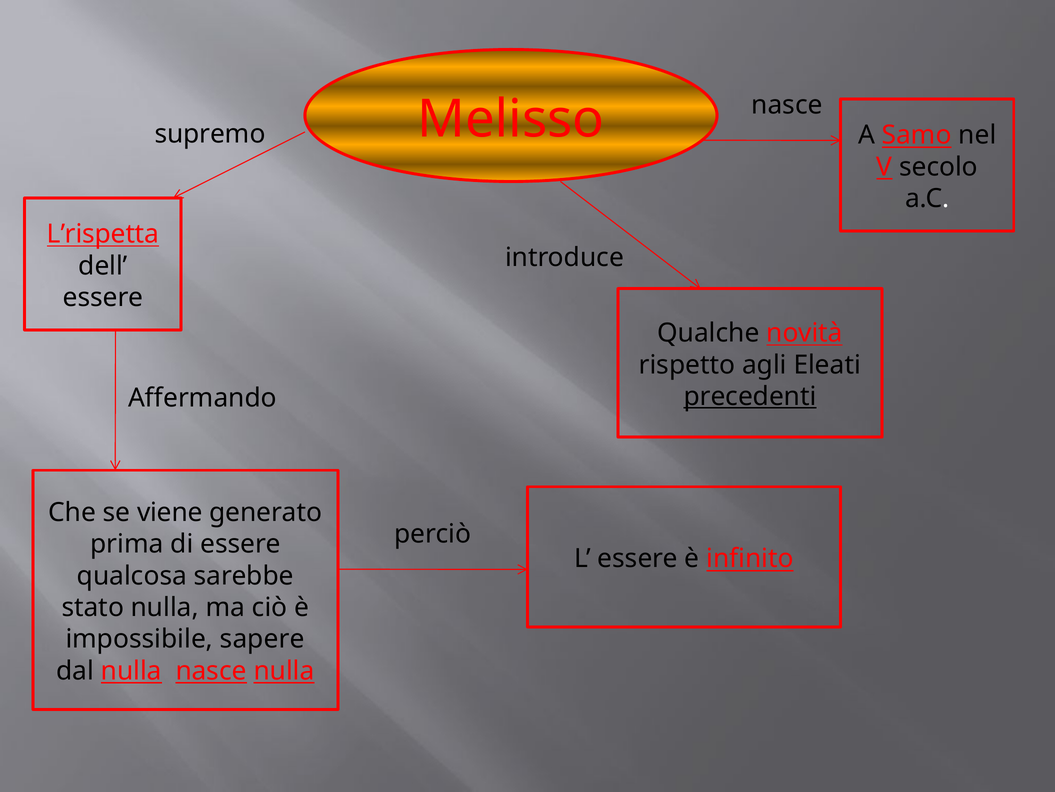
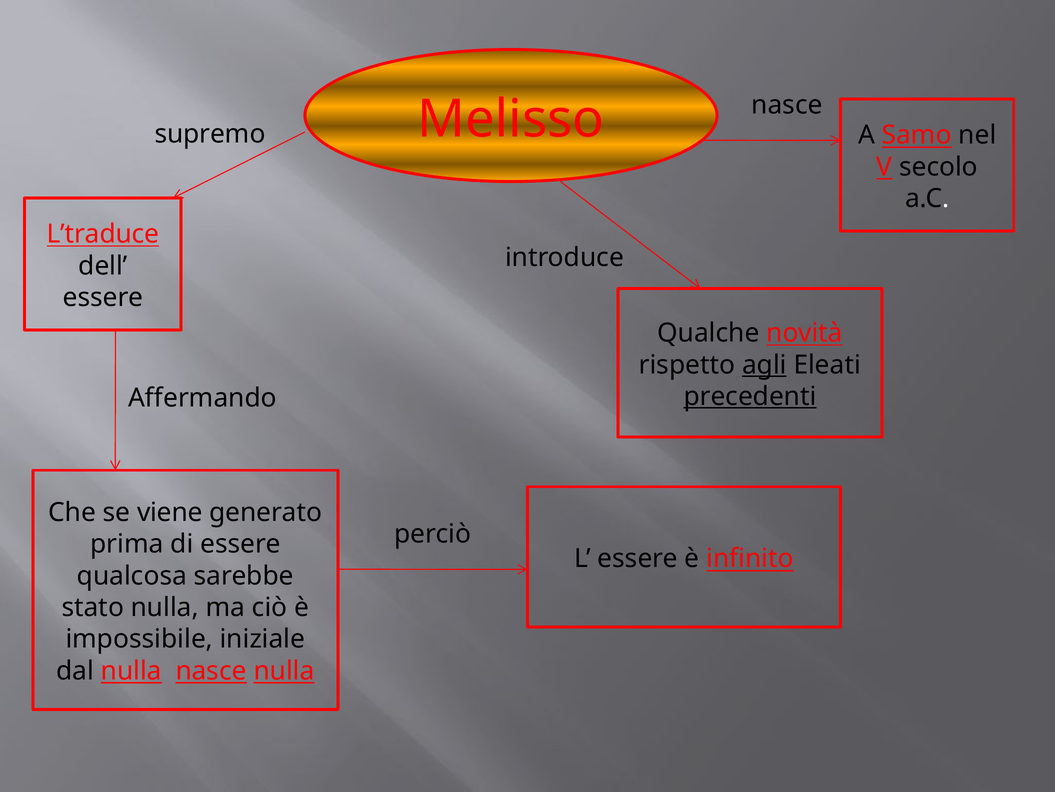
L’rispetta: L’rispetta -> L’traduce (103, 234)
agli underline: none -> present (764, 364)
sapere: sapere -> iniziale (262, 639)
